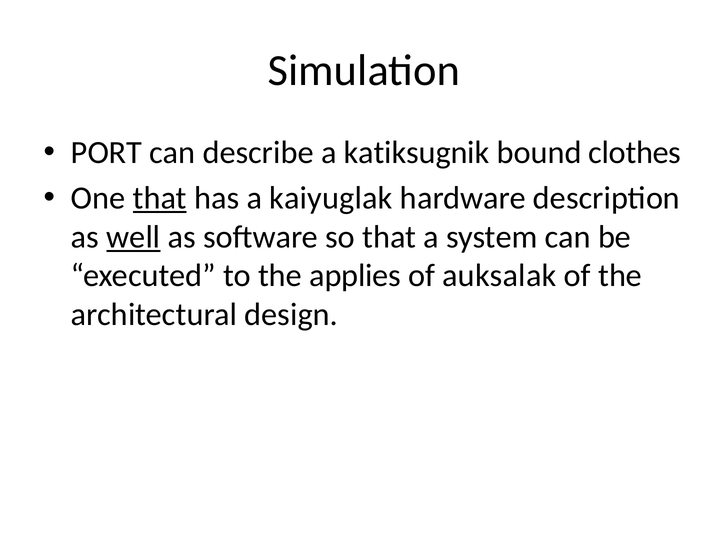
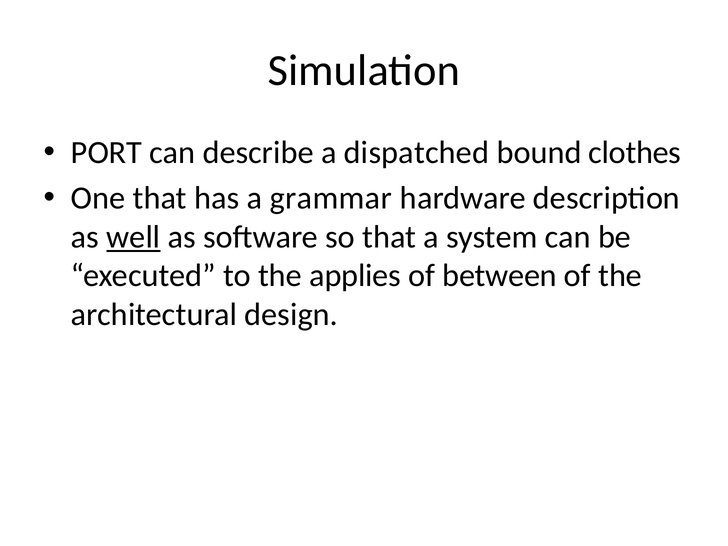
katiksugnik: katiksugnik -> dispatched (417, 153)
that underline: present -> none (160, 198)
kaiyuglak: kaiyuglak -> grammar (331, 198)
auksalak: auksalak -> between (500, 276)
